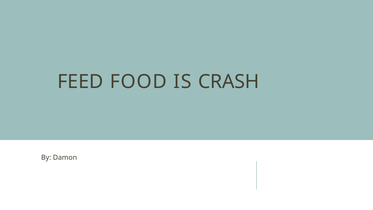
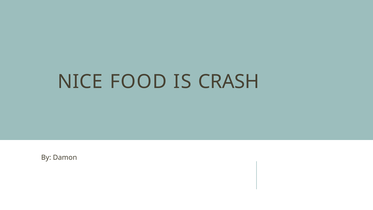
FEED: FEED -> NICE (80, 82)
